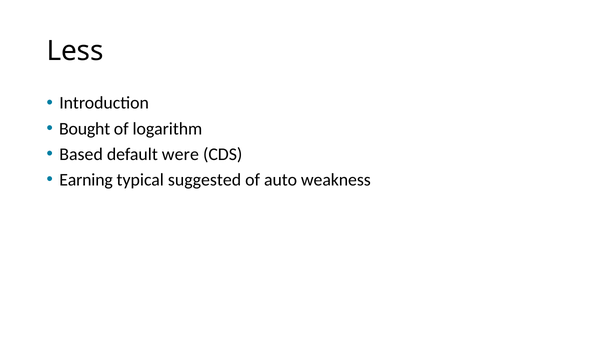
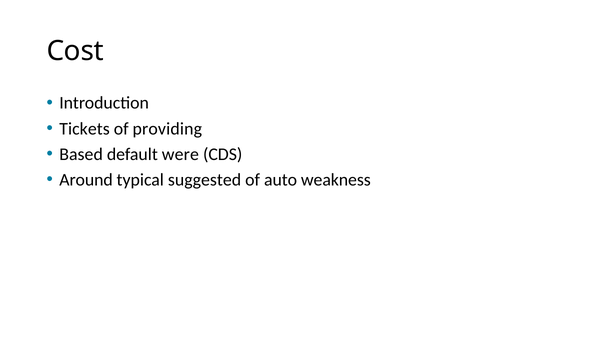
Less: Less -> Cost (75, 51)
Bought: Bought -> Tickets (85, 129)
logarithm: logarithm -> providing (167, 129)
Earning: Earning -> Around (86, 180)
